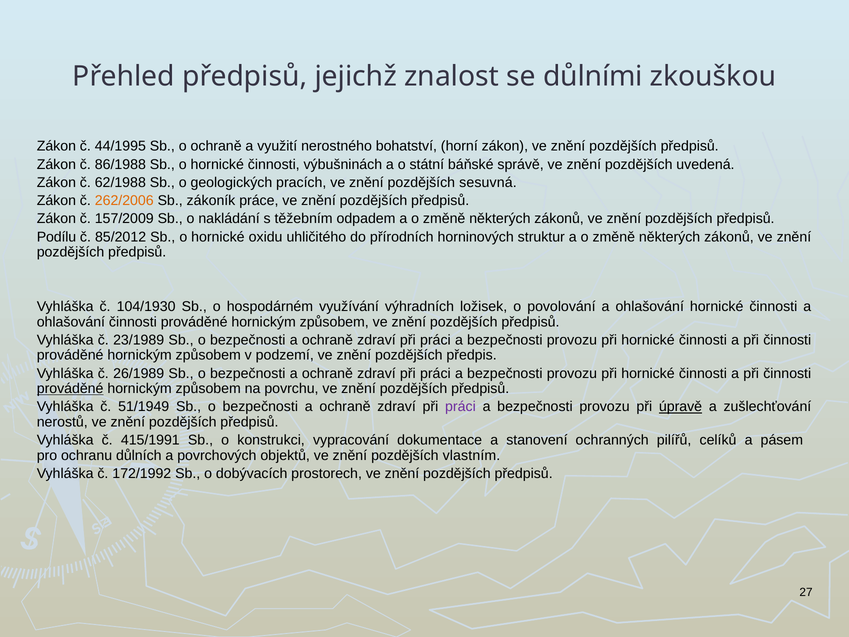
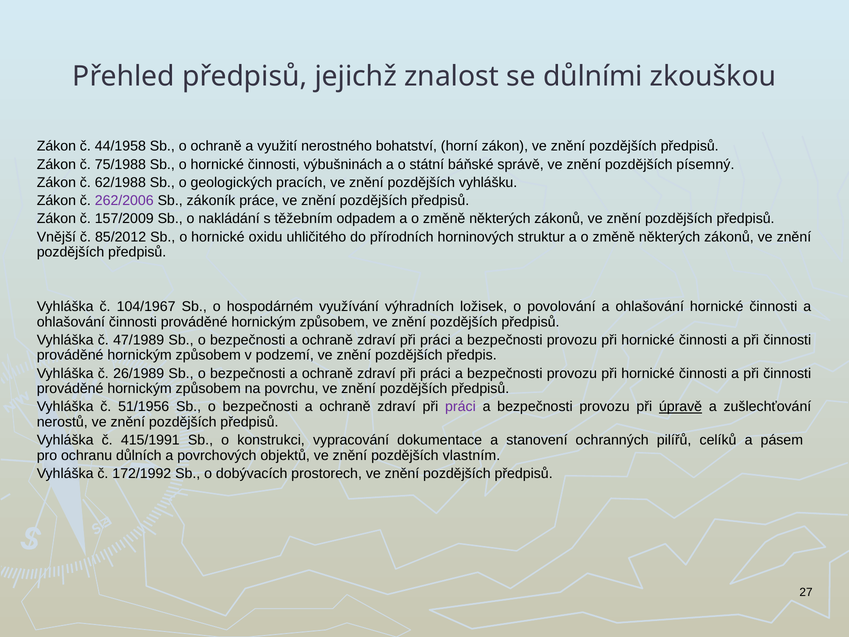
44/1995: 44/1995 -> 44/1958 (120, 146)
86/1988: 86/1988 -> 75/1988 (120, 164)
uvedená: uvedená -> písemný (705, 164)
sesuvná: sesuvná -> vyhlášku (488, 182)
262/2006 colour: orange -> purple (124, 201)
Podílu: Podílu -> Vnější (56, 237)
104/1930: 104/1930 -> 104/1967 (146, 306)
23/1989: 23/1989 -> 47/1989 (139, 340)
prováděné underline: present -> none (70, 389)
51/1949: 51/1949 -> 51/1956 (144, 407)
